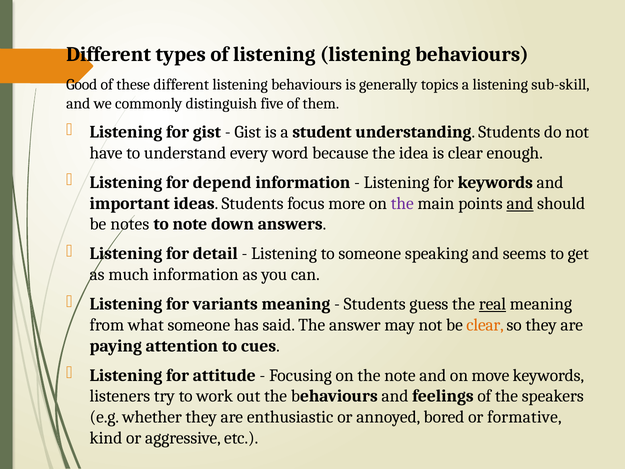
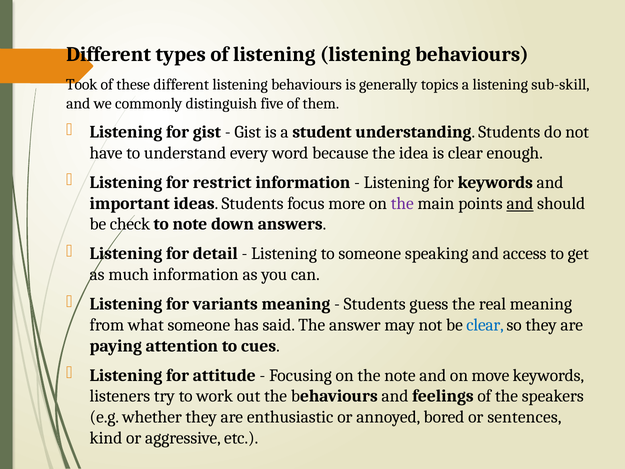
Good: Good -> Took (82, 85)
depend: depend -> restrict (222, 182)
notes: notes -> check (130, 224)
seems: seems -> access (525, 254)
real underline: present -> none (492, 304)
clear colour: orange -> blue (485, 325)
formative: formative -> sentences (524, 417)
